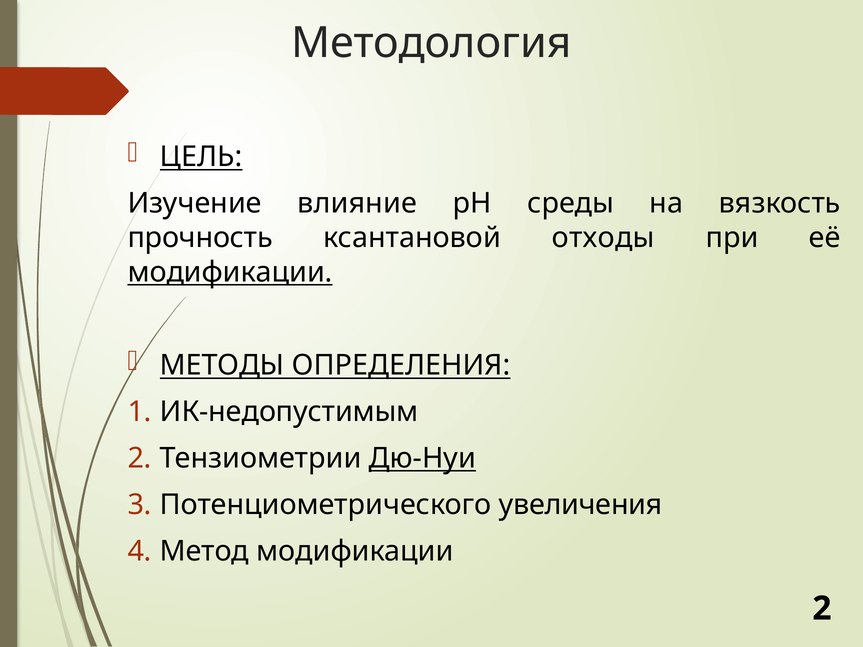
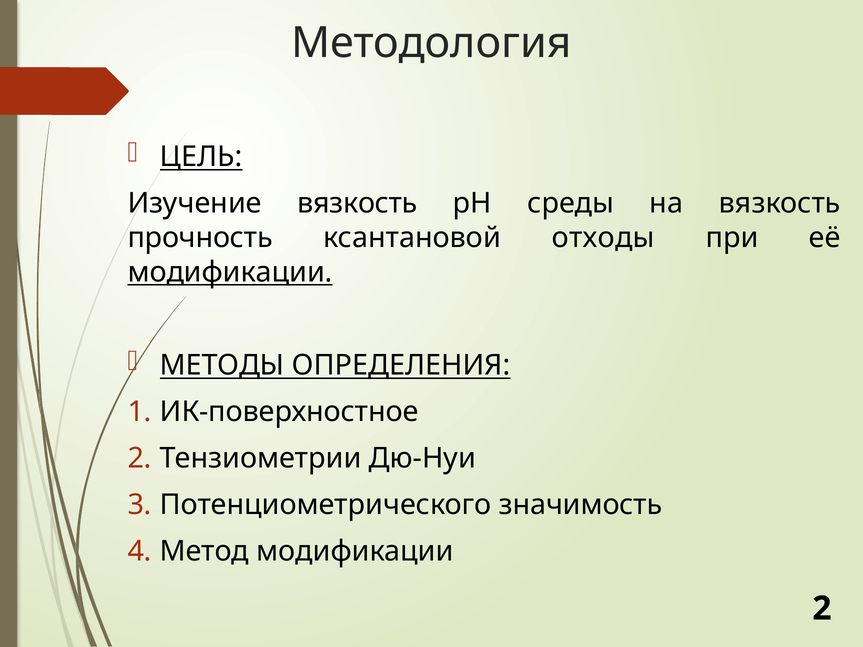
Изучение влияние: влияние -> вязкость (357, 203)
ИК-недопустимым: ИК-недопустимым -> ИК-поверхностное (289, 412)
Дю-Нуи underline: present -> none (422, 459)
увеличения: увеличения -> значимость (581, 505)
